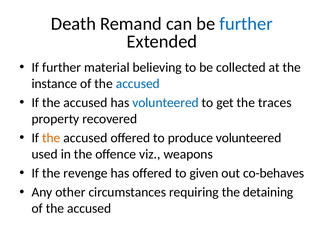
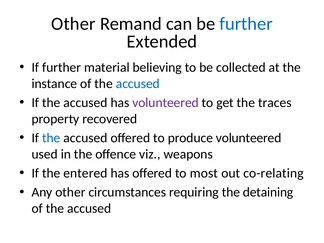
Death: Death -> Other (73, 24)
volunteered colour: blue -> purple (166, 103)
the colour: orange -> blue (51, 138)
revenge: revenge -> entered (85, 173)
given: given -> most (204, 173)
co-behaves: co-behaves -> co-relating (273, 173)
